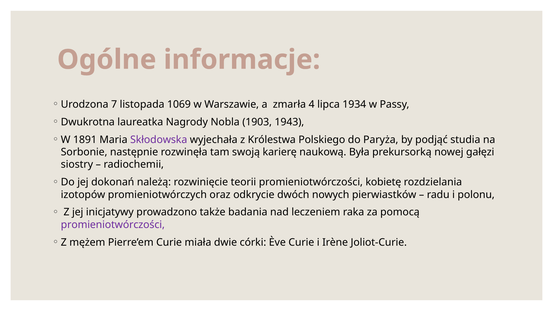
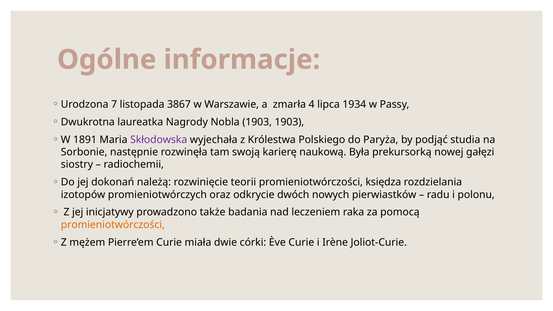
1069: 1069 -> 3867 (179, 104)
1903 1943: 1943 -> 1903 (289, 122)
kobietę: kobietę -> księdza (383, 182)
promieniotwórczości colour: purple -> orange (113, 225)
